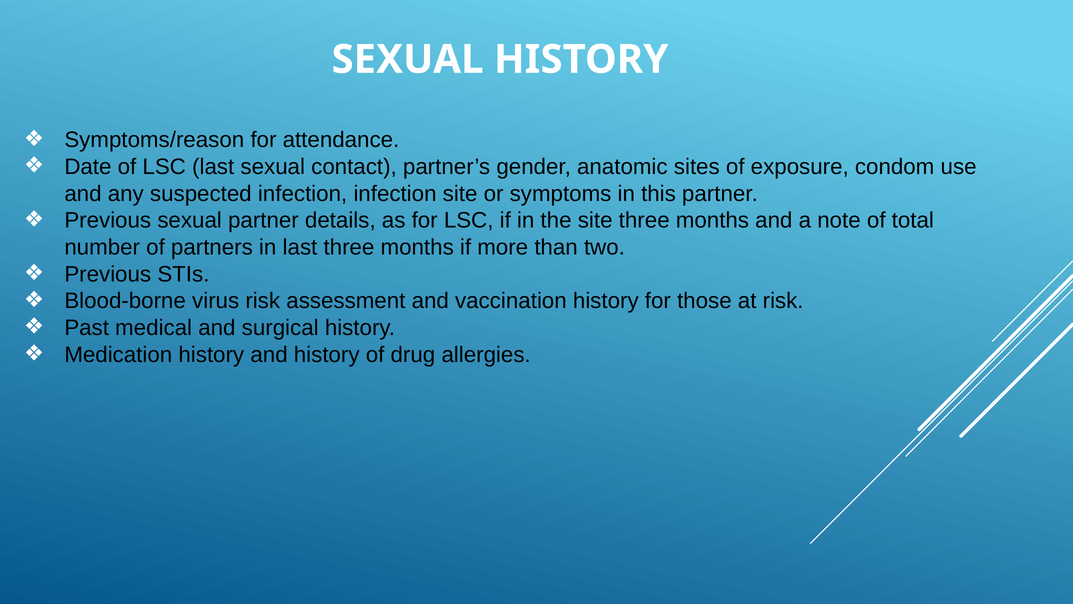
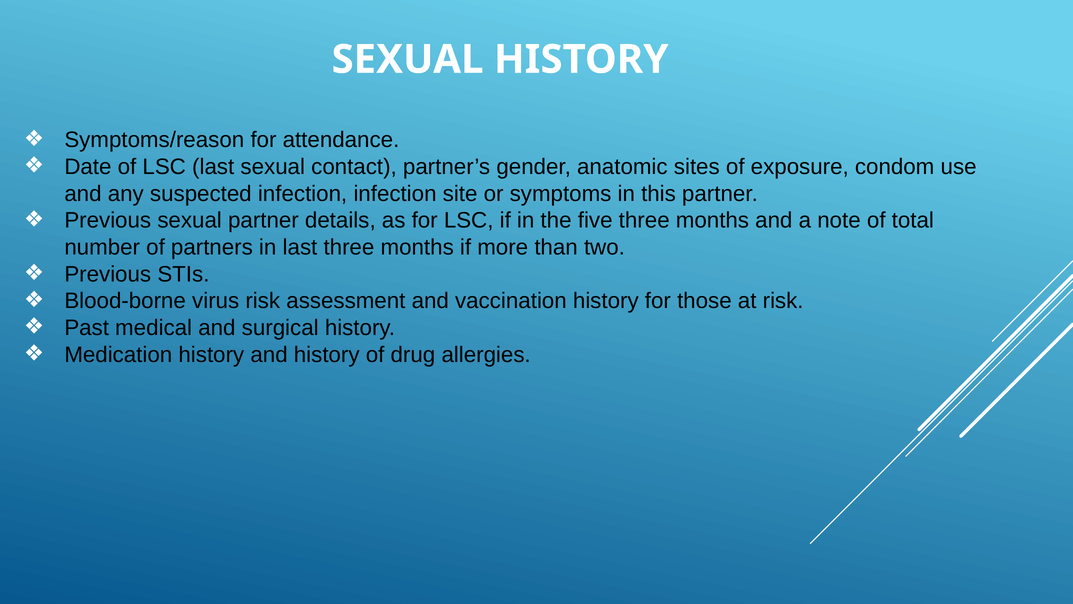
the site: site -> five (595, 220)
